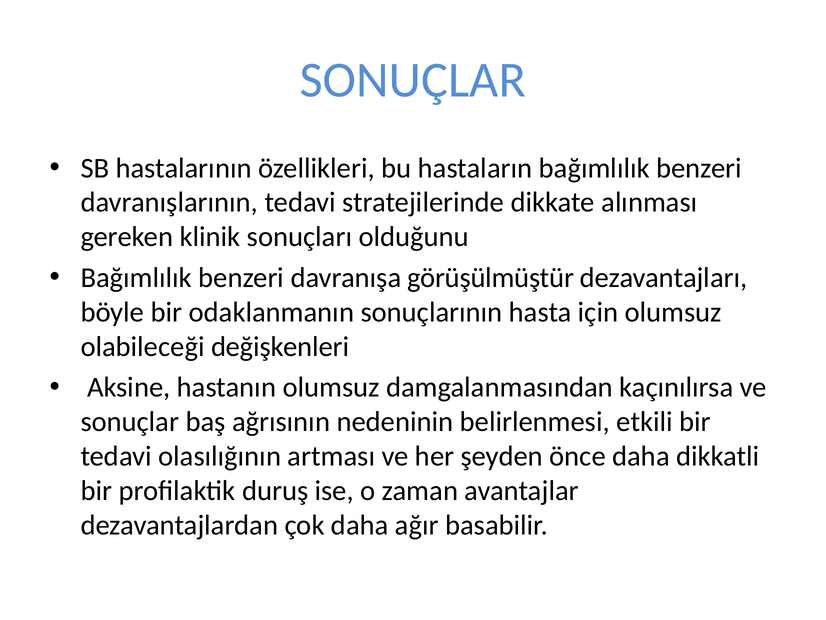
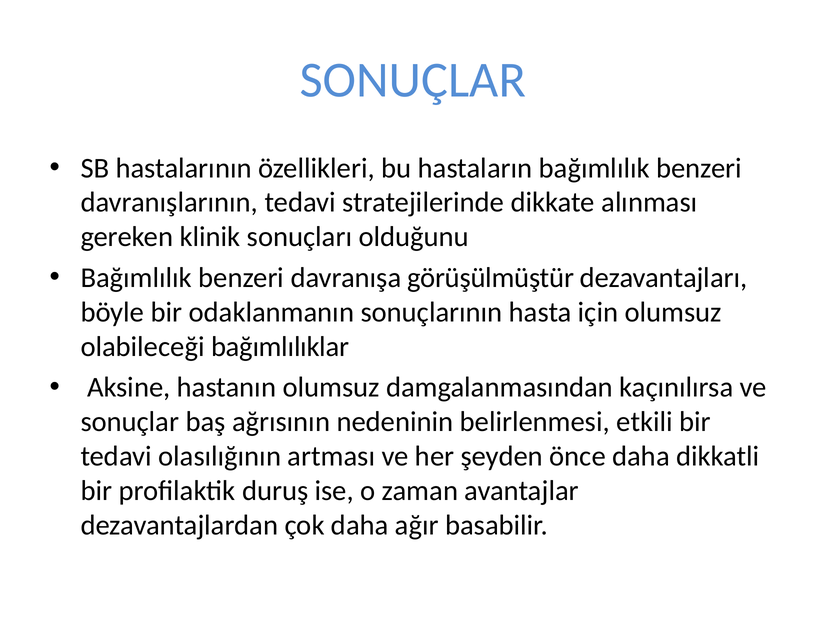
değişkenleri: değişkenleri -> bağımlılıklar (280, 346)
